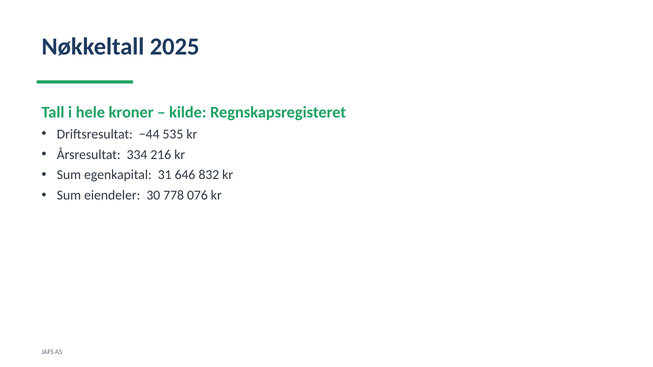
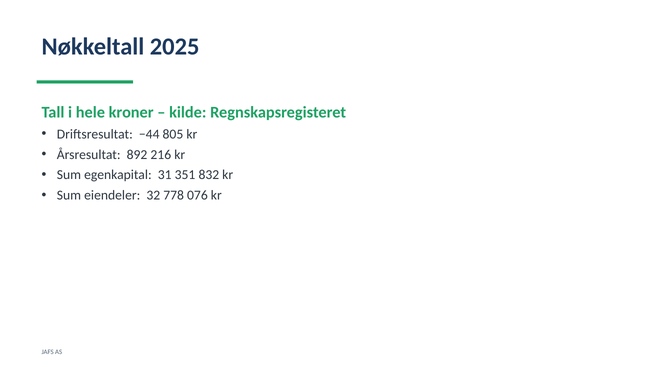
535: 535 -> 805 (173, 134)
334: 334 -> 892 (137, 155)
646: 646 -> 351 (185, 175)
30: 30 -> 32 (153, 196)
